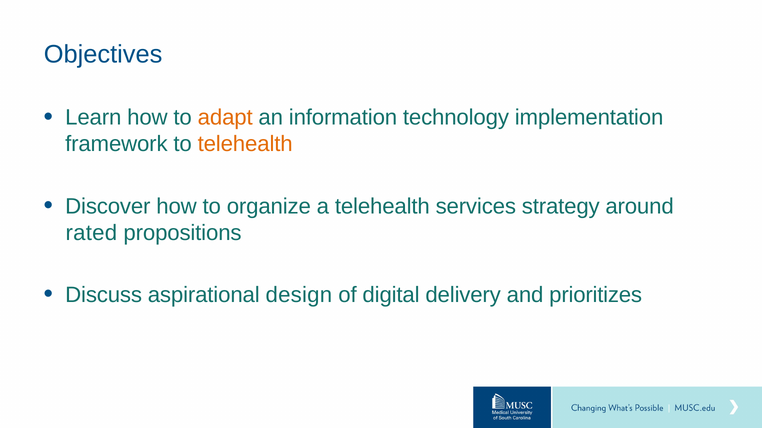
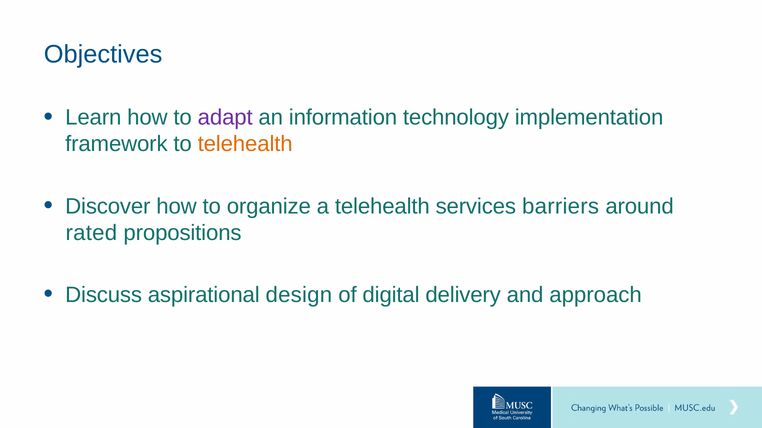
adapt colour: orange -> purple (225, 118)
strategy: strategy -> barriers (561, 206)
prioritizes: prioritizes -> approach (596, 295)
